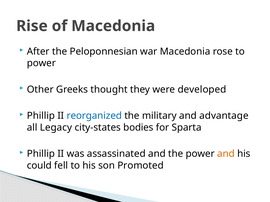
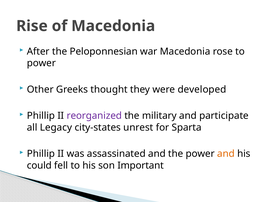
reorganized colour: blue -> purple (94, 116)
advantage: advantage -> participate (224, 116)
bodies: bodies -> unrest (138, 128)
Promoted: Promoted -> Important (141, 166)
